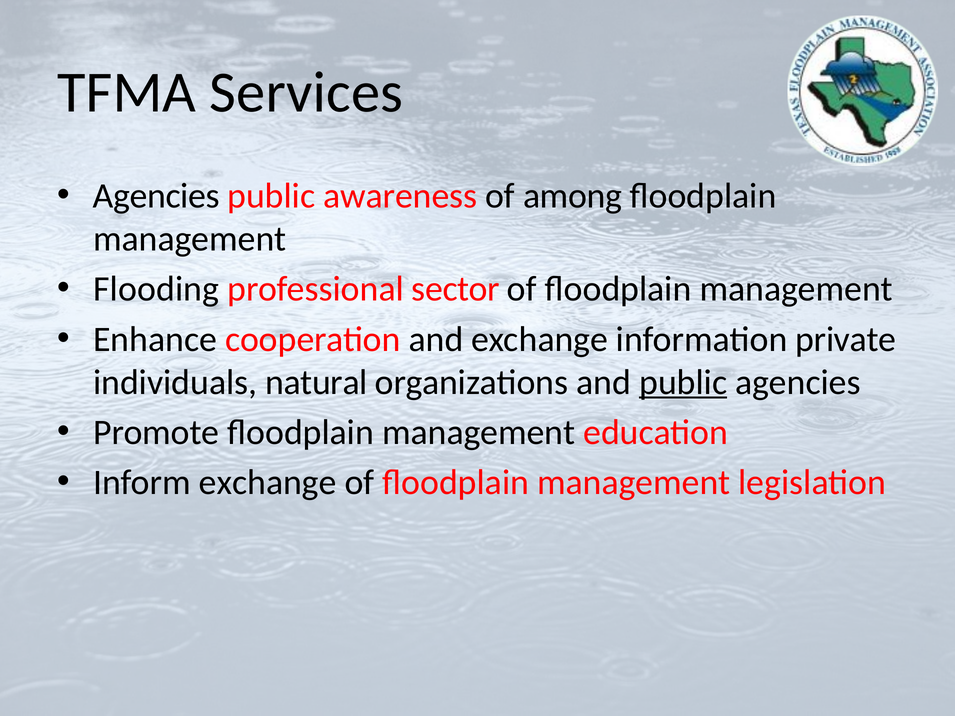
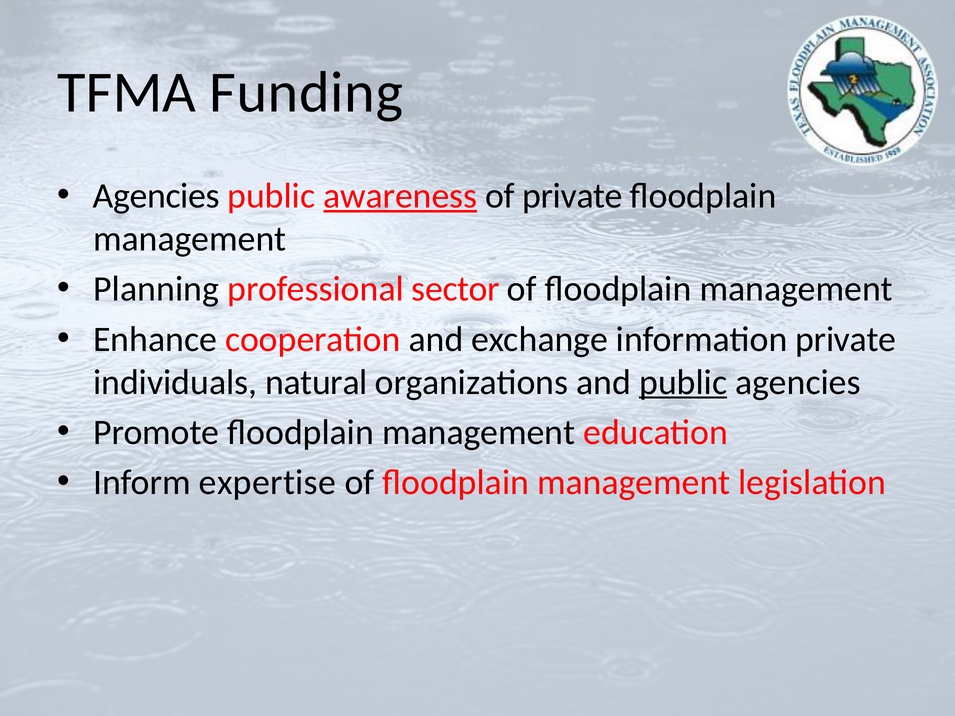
Services: Services -> Funding (306, 92)
awareness underline: none -> present (400, 196)
of among: among -> private (573, 196)
Flooding: Flooding -> Planning (156, 289)
Inform exchange: exchange -> expertise (268, 483)
